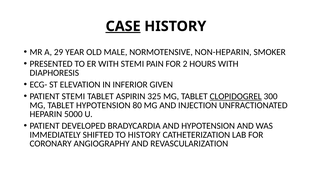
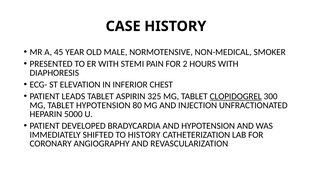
CASE underline: present -> none (123, 26)
29: 29 -> 45 (59, 52)
NON-HEPARIN: NON-HEPARIN -> NON-MEDICAL (223, 52)
GIVEN: GIVEN -> CHEST (161, 84)
PATIENT STEMI: STEMI -> LEADS (73, 96)
